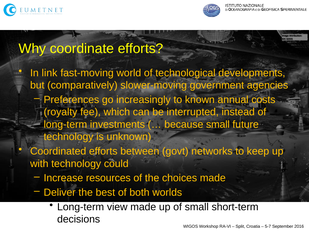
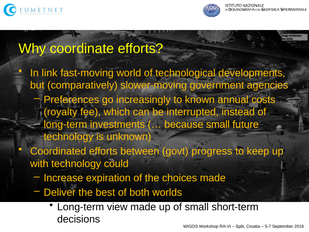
networks: networks -> progress (212, 151)
resources: resources -> expiration (108, 178)
